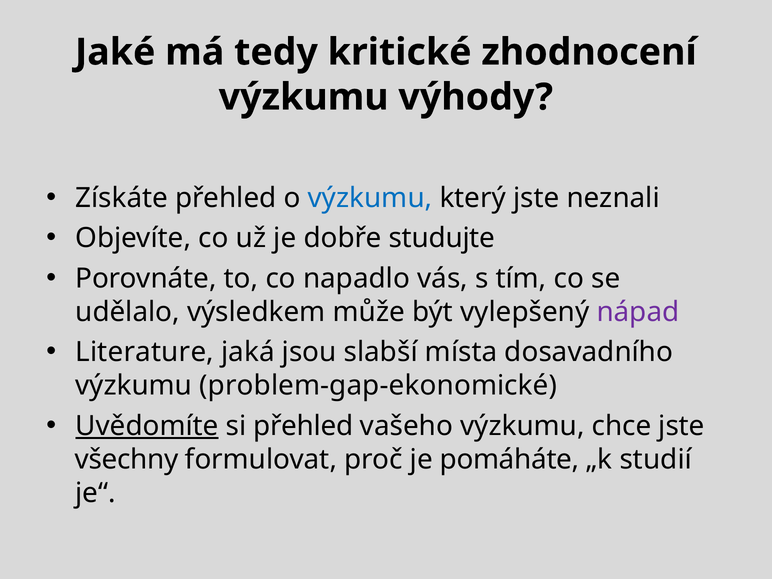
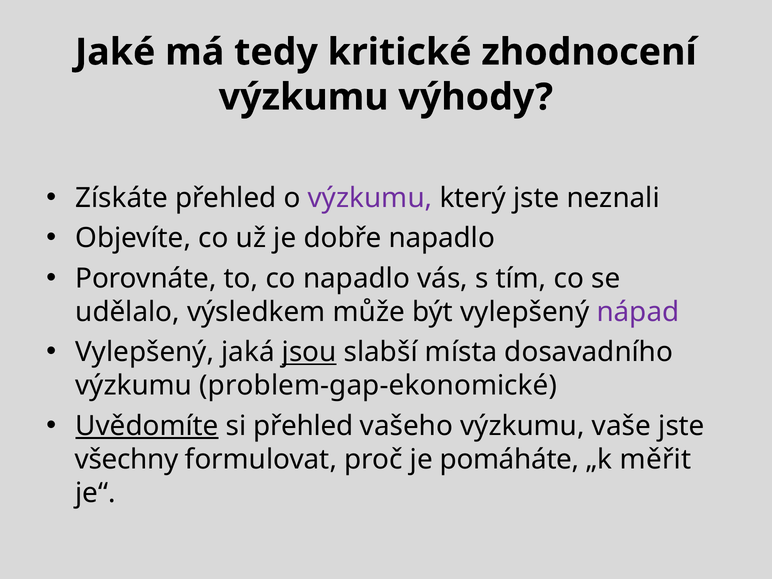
výzkumu colour: blue -> purple (370, 198)
dobře studujte: studujte -> napadlo (442, 238)
Literature: Literature -> Vylepšený (145, 352)
jsou underline: none -> present (309, 352)
chce: chce -> vaše (621, 426)
studií: studií -> měřit (656, 459)
